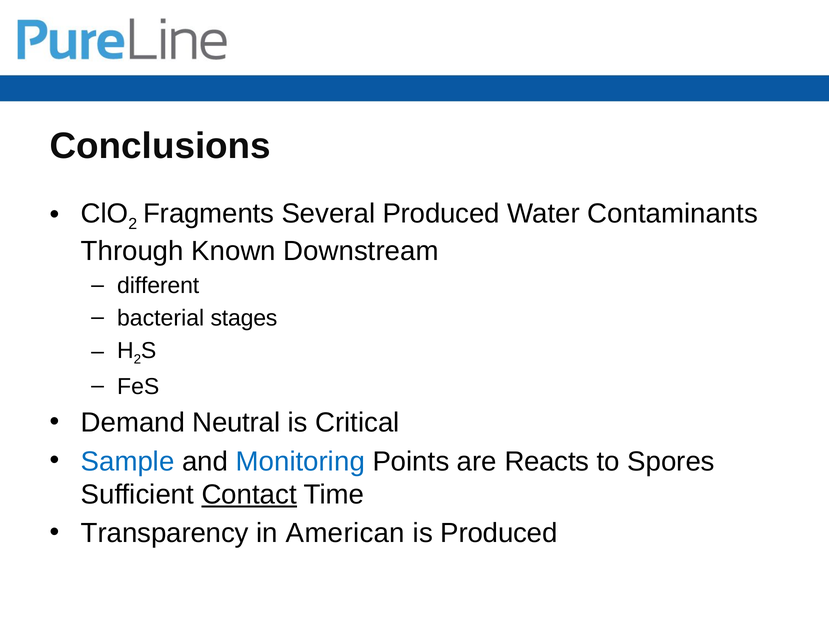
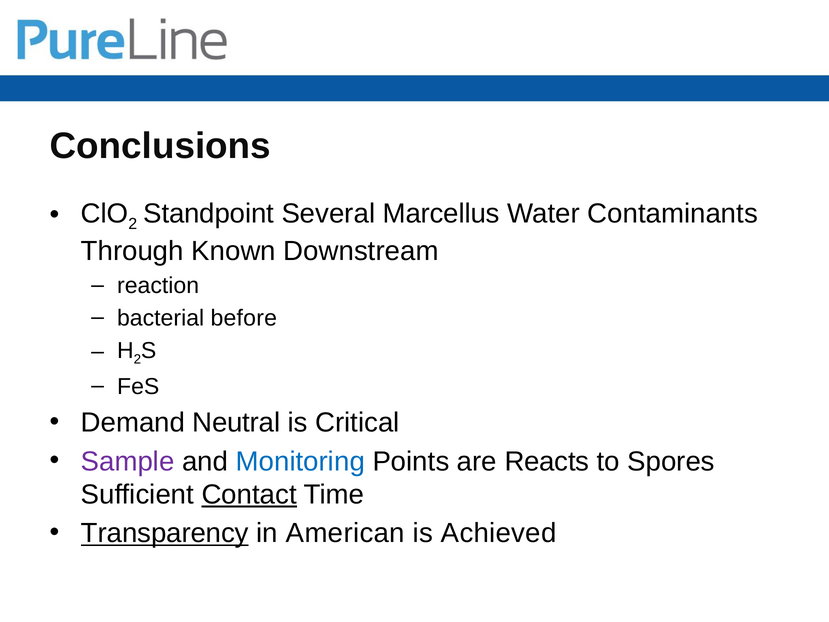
Fragments: Fragments -> Standpoint (209, 213)
Several Produced: Produced -> Marcellus (441, 213)
different: different -> reaction (158, 286)
stages: stages -> before (244, 318)
Sample colour: blue -> purple (128, 461)
Transparency underline: none -> present (165, 533)
is Produced: Produced -> Achieved (499, 533)
